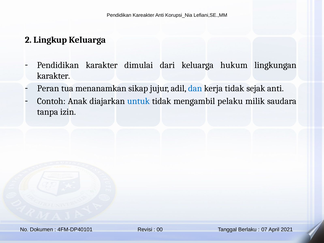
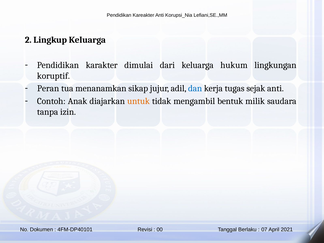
karakter: karakter -> koruptif (53, 76)
kerja tidak: tidak -> tugas (235, 89)
untuk colour: blue -> orange (138, 101)
pelaku: pelaku -> bentuk (230, 101)
